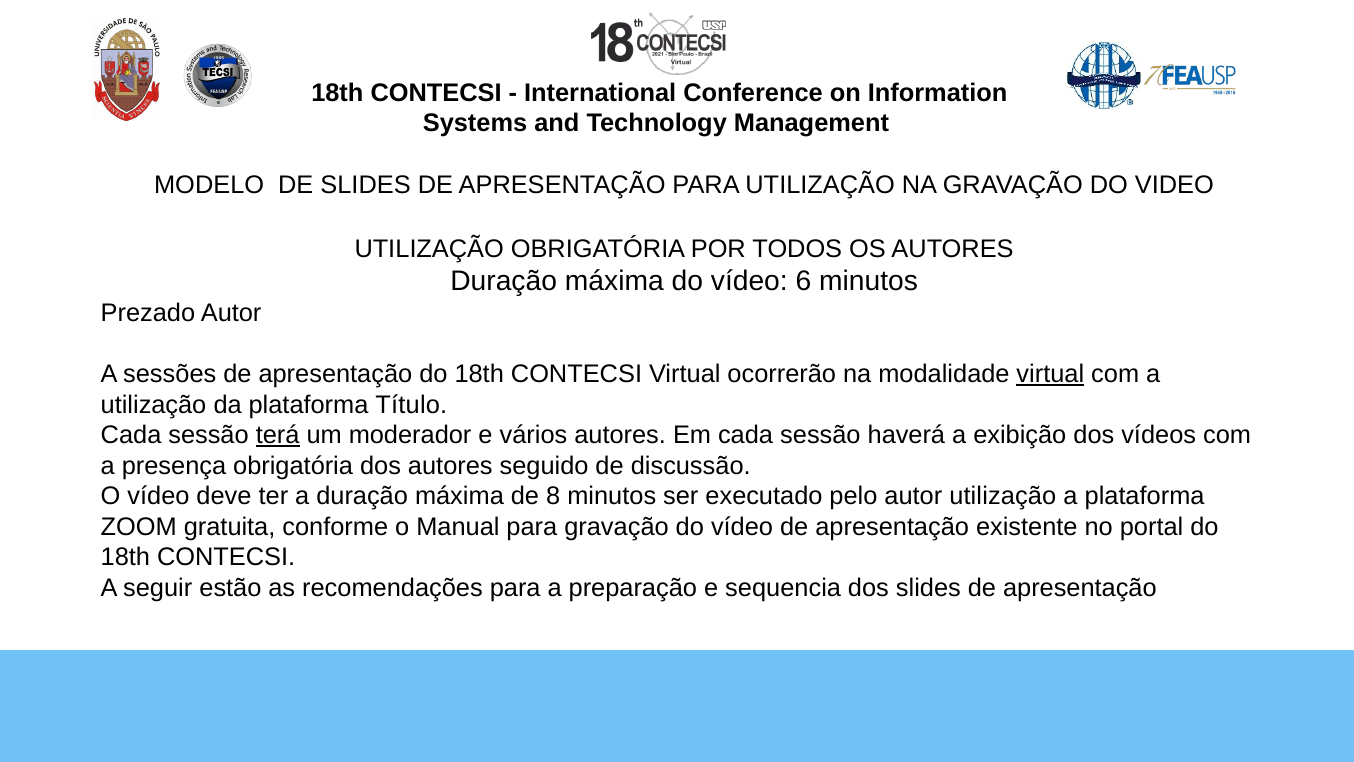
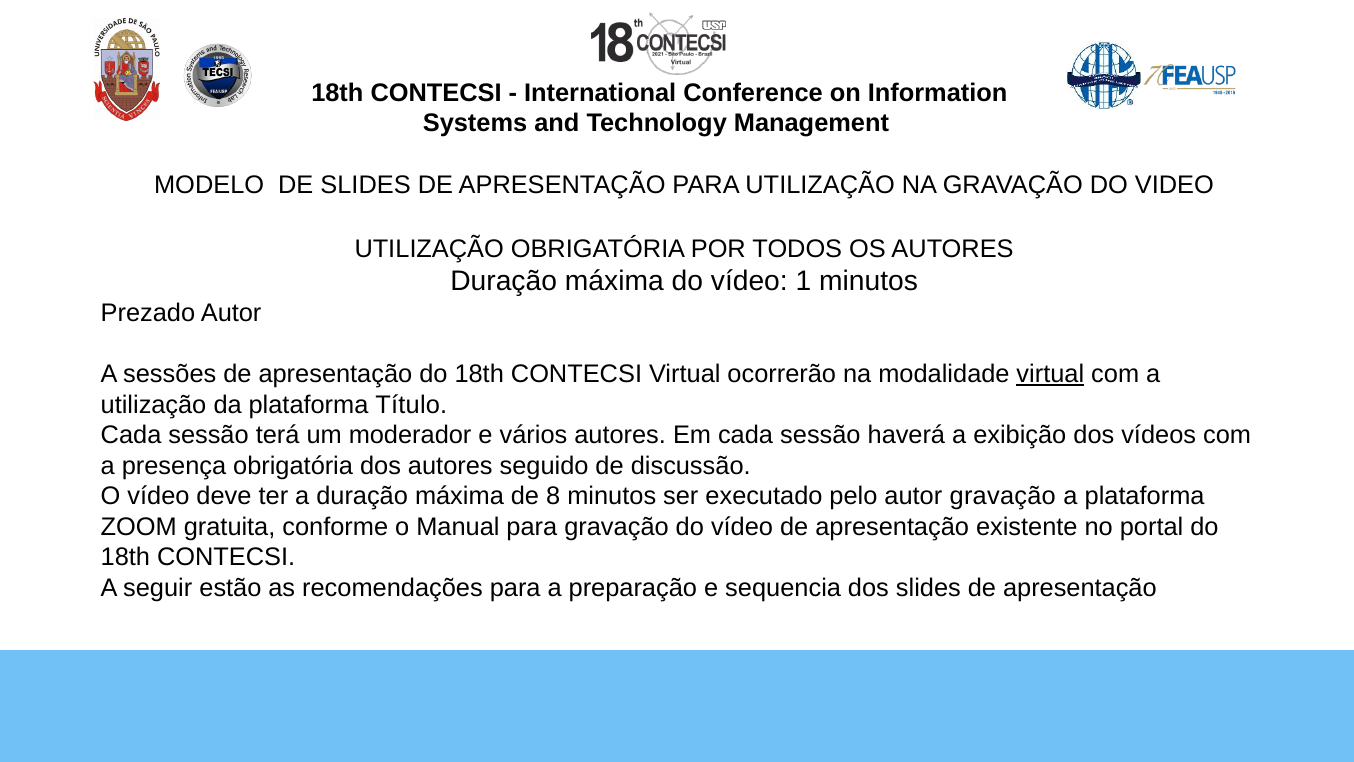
6: 6 -> 1 (803, 281)
terá underline: present -> none (278, 435)
autor utilização: utilização -> gravação (1003, 496)
